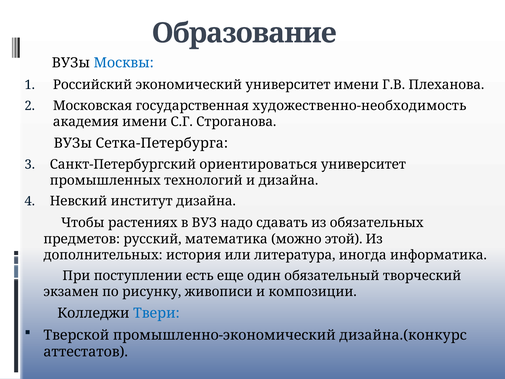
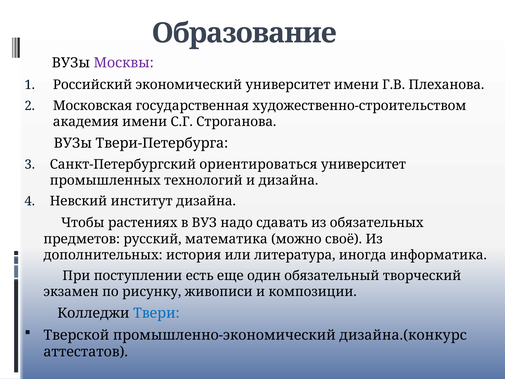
Москвы colour: blue -> purple (124, 63)
художественно-необходимость: художественно-необходимость -> художественно-строительством (359, 106)
Сетка-Петербурга: Сетка-Петербурга -> Твери-Петербурга (162, 143)
этой: этой -> своё (344, 239)
